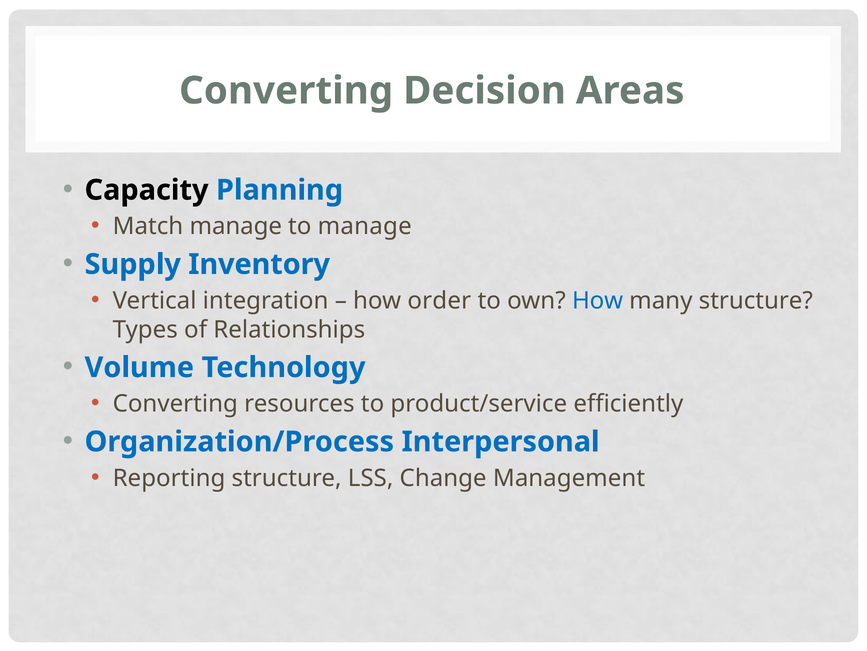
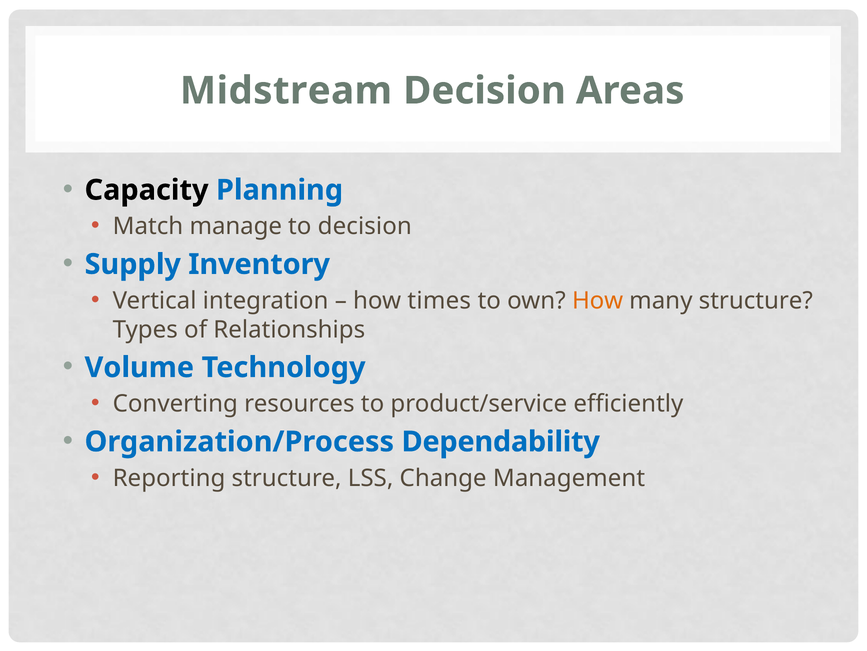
Converting: Converting -> Midstream (286, 91)
to manage: manage -> decision (365, 226)
order: order -> times (439, 300)
How colour: blue -> orange (598, 300)
Interpersonal: Interpersonal -> Dependability (501, 441)
